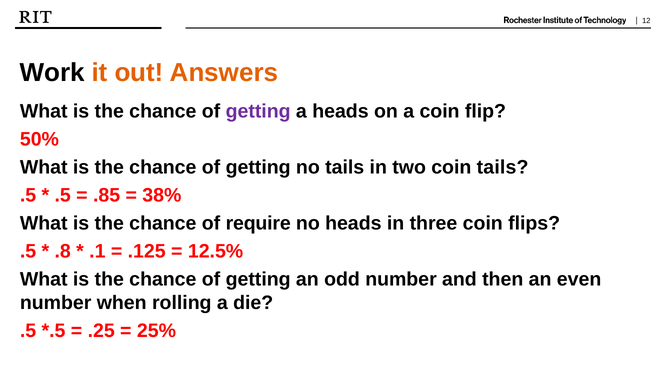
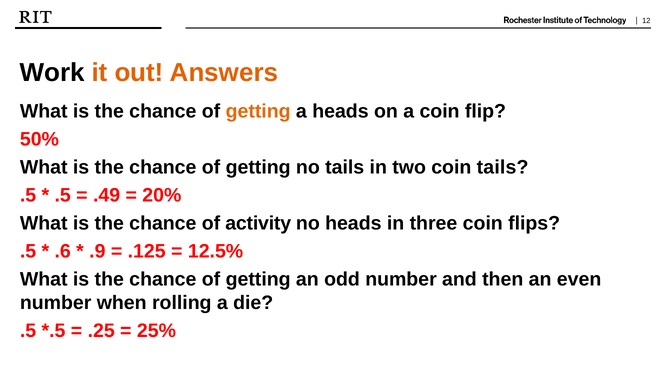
getting colour: purple -> orange (258, 111)
.85: .85 -> .49 (107, 195)
38%: 38% -> 20% (162, 195)
require: require -> activity (258, 223)
.8: .8 -> .6 (63, 252)
.1: .1 -> .9 (97, 252)
